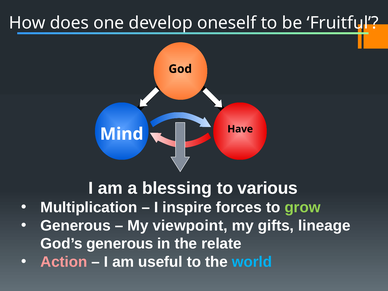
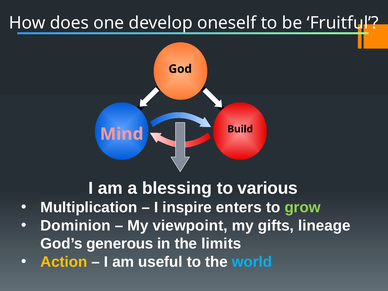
Have: Have -> Build (240, 129)
Mind colour: white -> pink (122, 134)
forces: forces -> enters (239, 208)
Generous: Generous -> Dominion (76, 226)
relate: relate -> limits (221, 244)
Action colour: pink -> yellow (64, 262)
